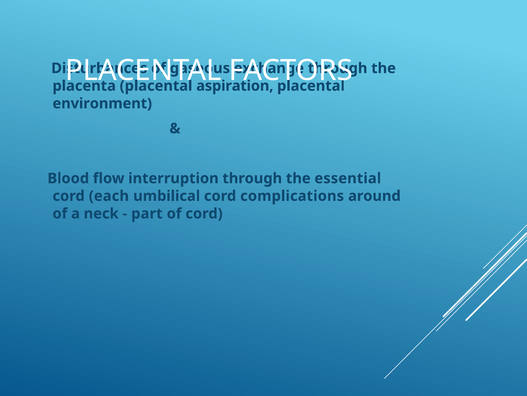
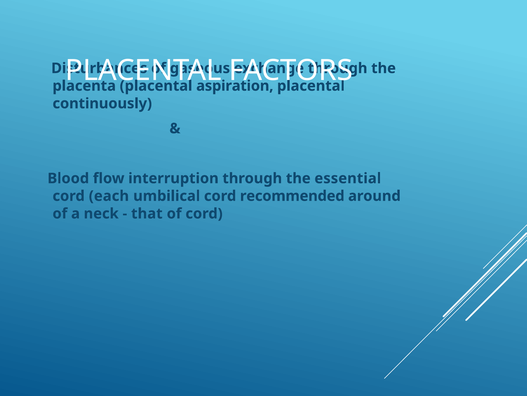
environment: environment -> continuously (102, 103)
complications: complications -> recommended (292, 196)
part: part -> that (147, 213)
